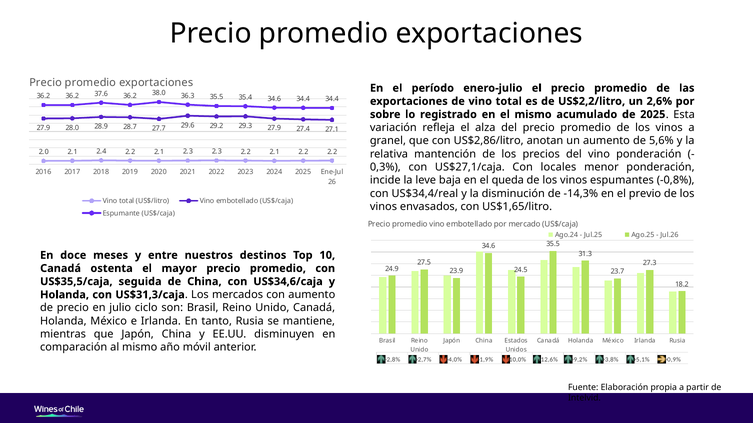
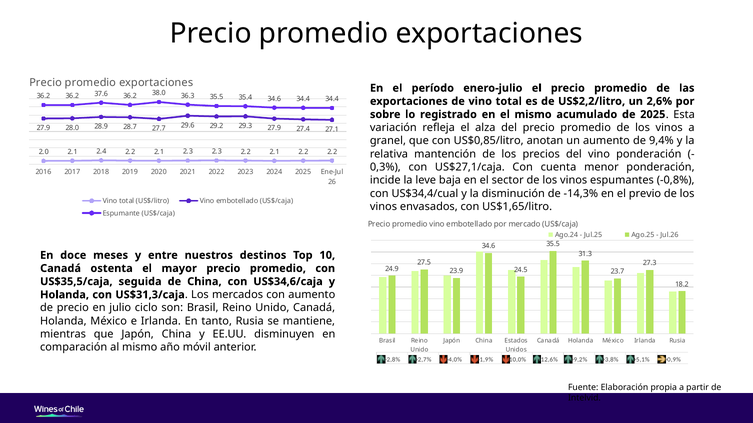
US$2,86/litro: US$2,86/litro -> US$0,85/litro (489, 141)
5,6%: 5,6% -> 9,4% (661, 141)
locales: locales -> cuenta (558, 167)
queda: queda -> sector (508, 180)
US$34,4/real: US$34,4/real -> US$34,4/cual (425, 194)
